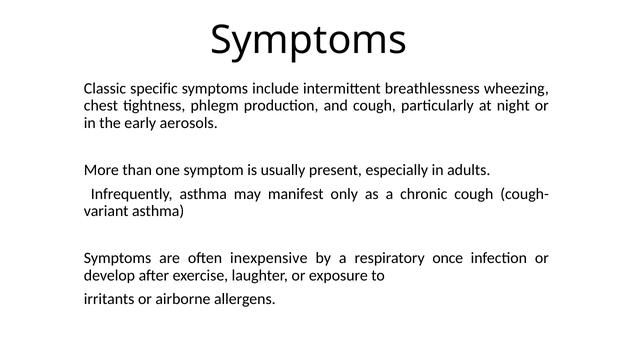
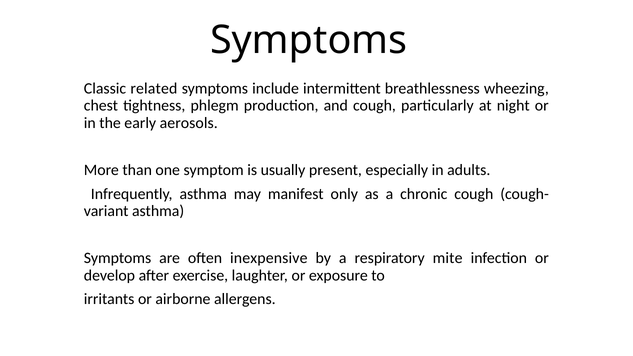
specific: specific -> related (154, 89)
once: once -> mite (448, 258)
